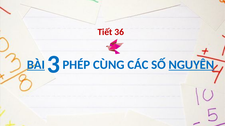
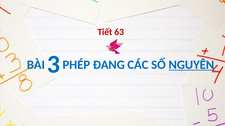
36: 36 -> 63 (119, 32)
BÀI underline: present -> none (36, 65)
CÙNG: CÙNG -> ĐANG (109, 65)
